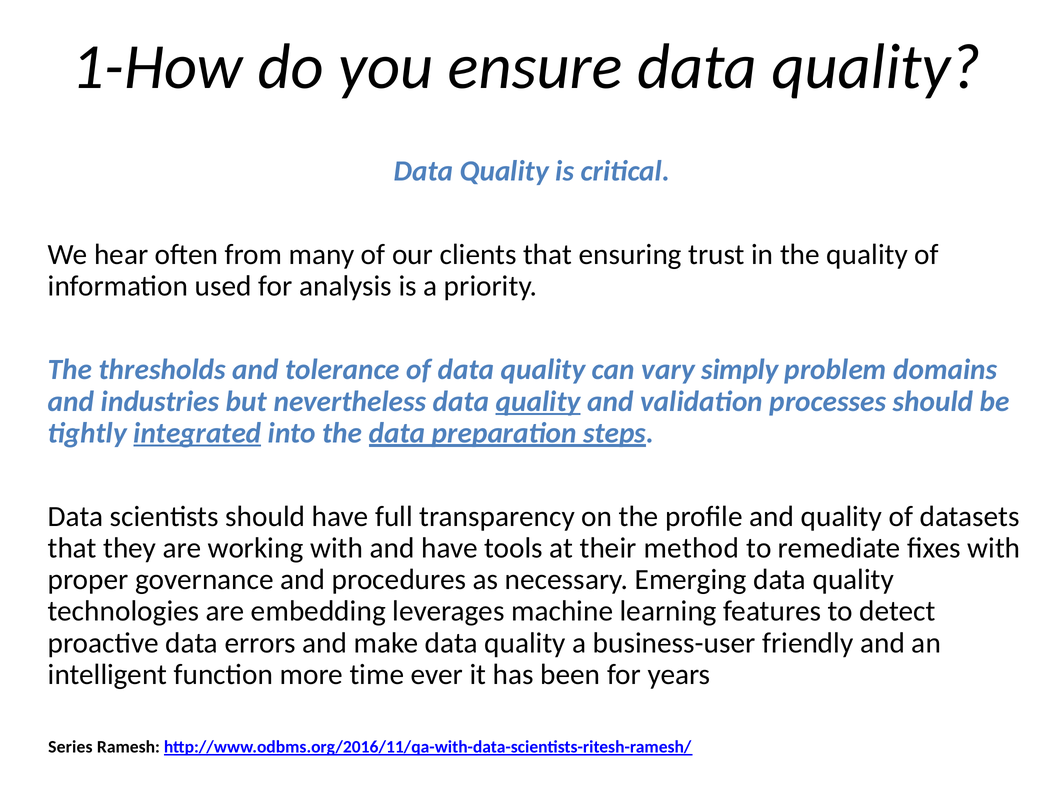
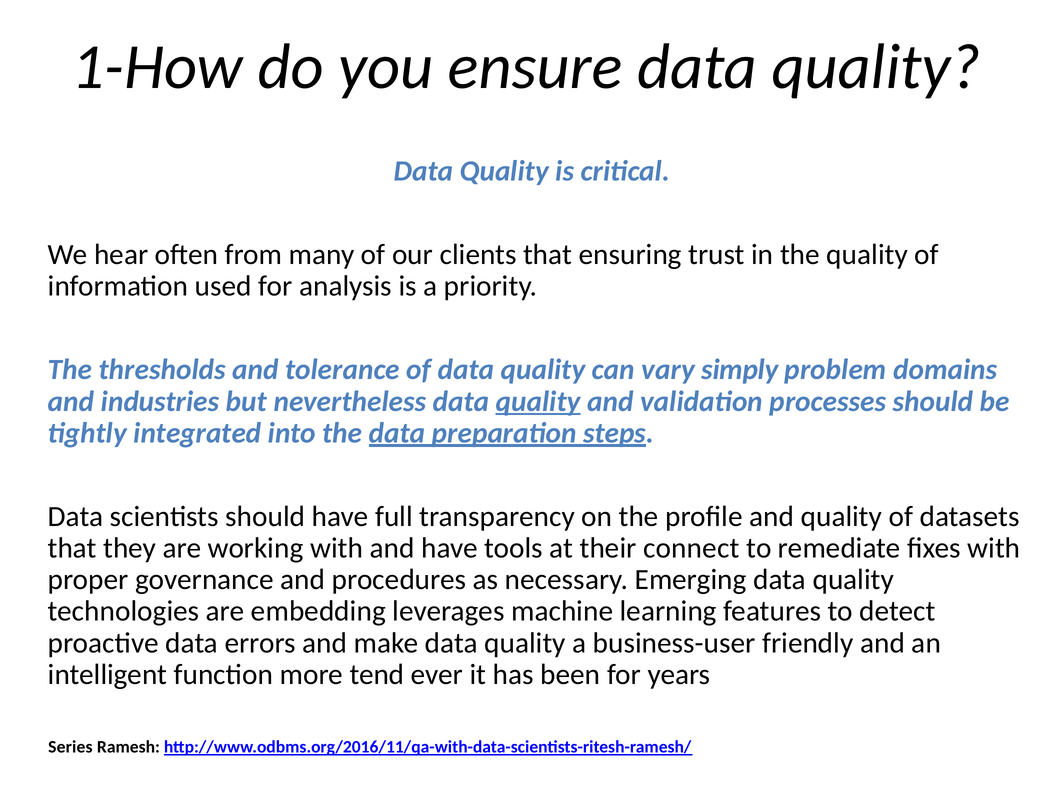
integrated underline: present -> none (197, 433)
method: method -> connect (691, 548)
time: time -> tend (377, 675)
